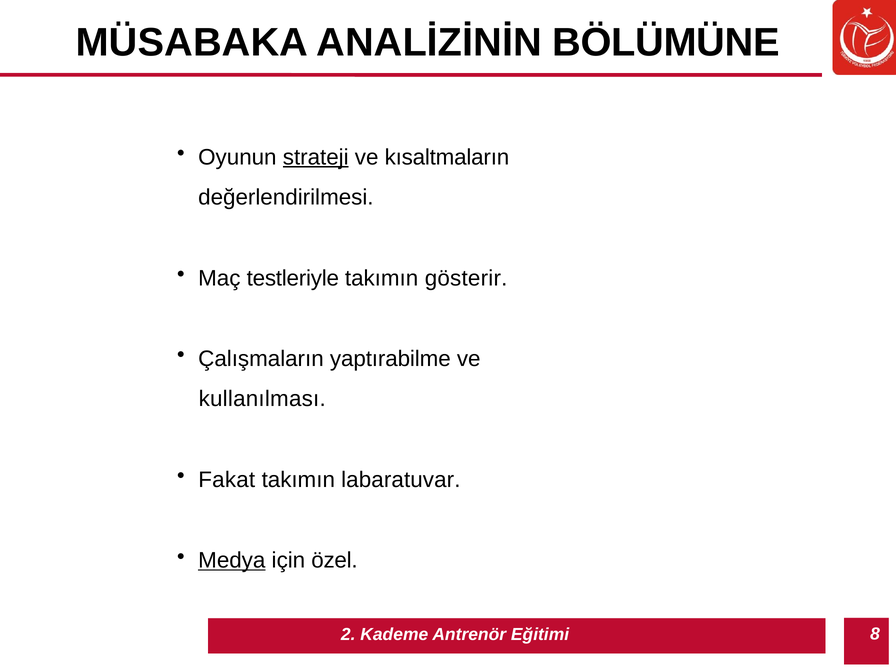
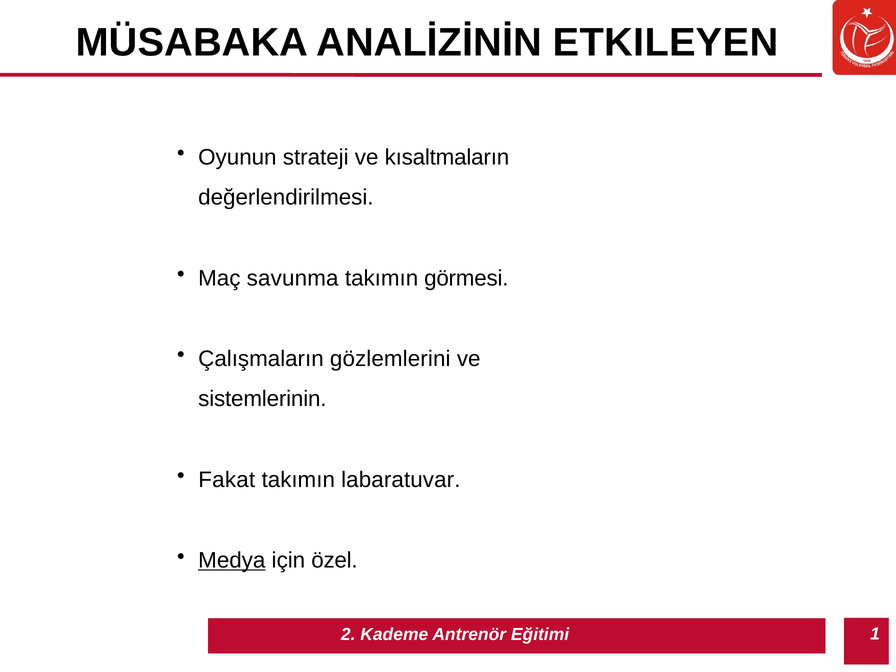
BÖLÜMÜNE: BÖLÜMÜNE -> ETKILEYEN (666, 43)
strateji underline: present -> none (316, 157)
testleriyle: testleriyle -> savunma (293, 278)
gösterir: gösterir -> görmesi (466, 278)
yaptırabilme: yaptırabilme -> gözlemlerini (390, 359)
kullanılması: kullanılması -> sistemlerinin (262, 399)
8: 8 -> 1 (875, 634)
